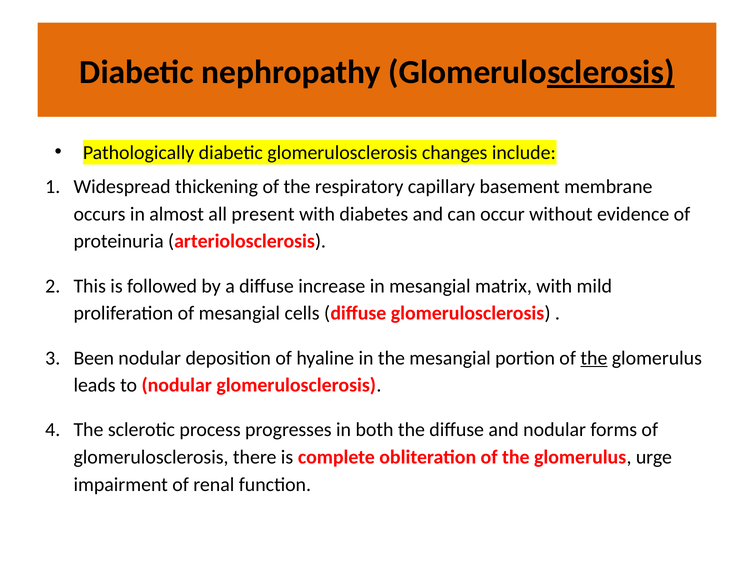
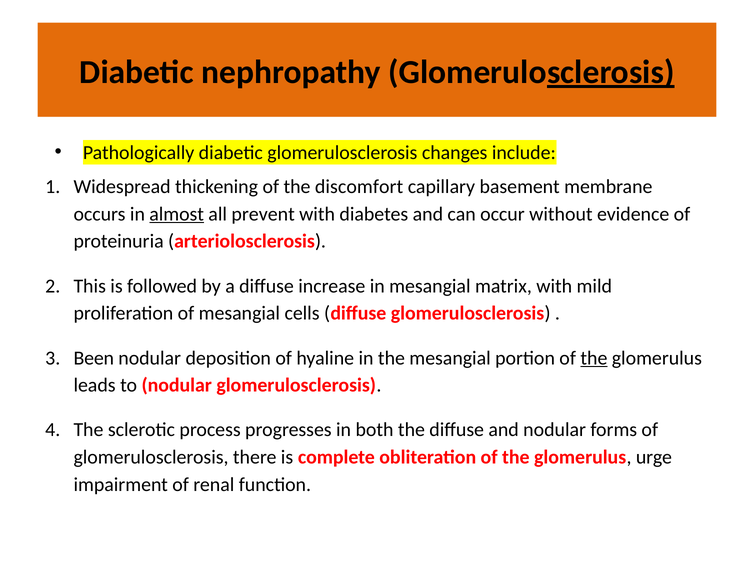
respiratory: respiratory -> discomfort (359, 187)
almost underline: none -> present (177, 214)
present: present -> prevent (263, 214)
